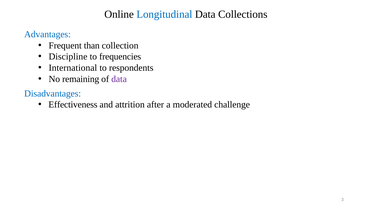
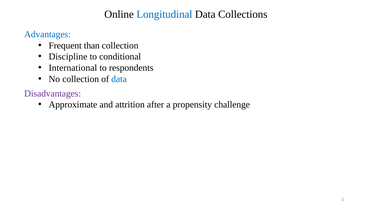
frequencies: frequencies -> conditional (120, 57)
No remaining: remaining -> collection (81, 79)
data colour: purple -> blue (119, 79)
Disadvantages colour: blue -> purple (53, 94)
Effectiveness: Effectiveness -> Approximate (73, 105)
moderated: moderated -> propensity (192, 105)
